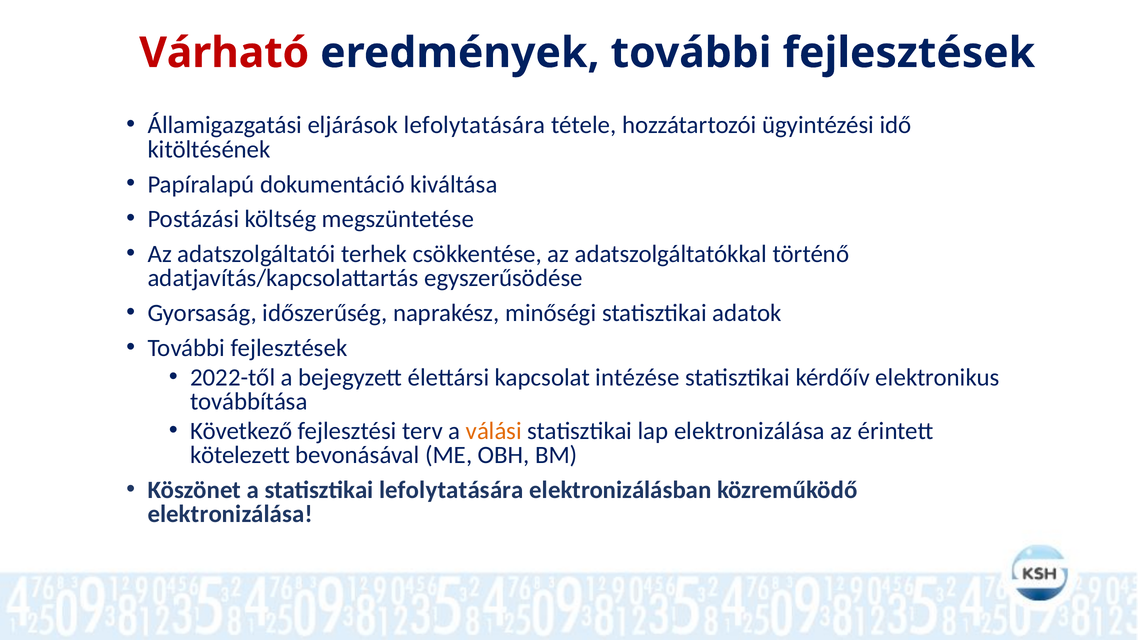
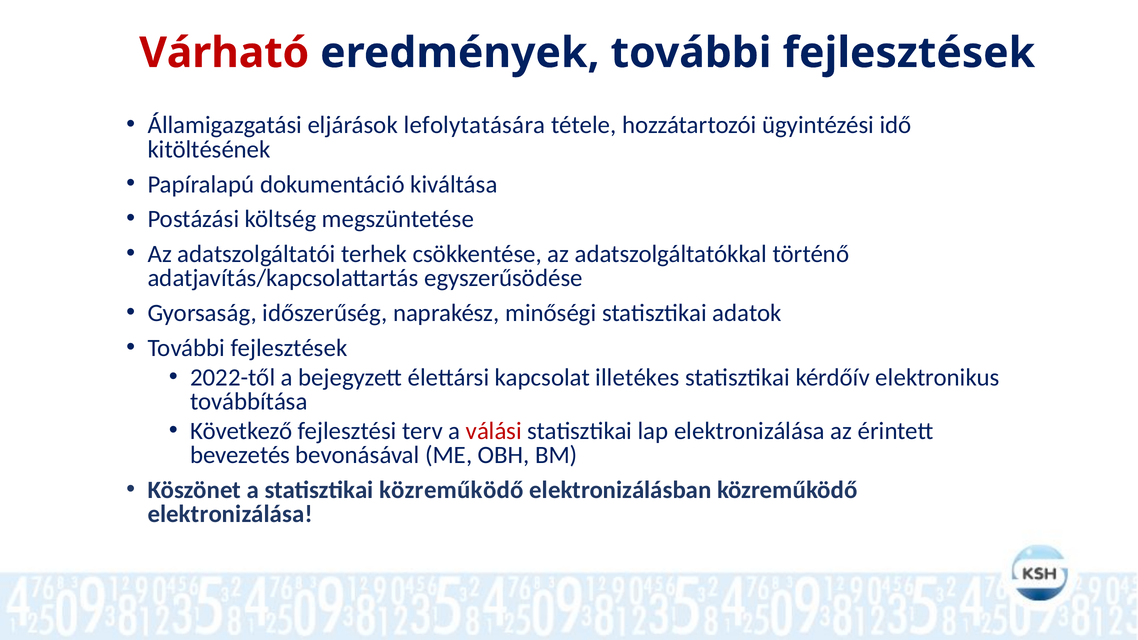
intézése: intézése -> illetékes (638, 377)
válási colour: orange -> red (494, 431)
kötelezett: kötelezett -> bevezetés (240, 455)
statisztikai lefolytatására: lefolytatására -> közreműködő (451, 490)
